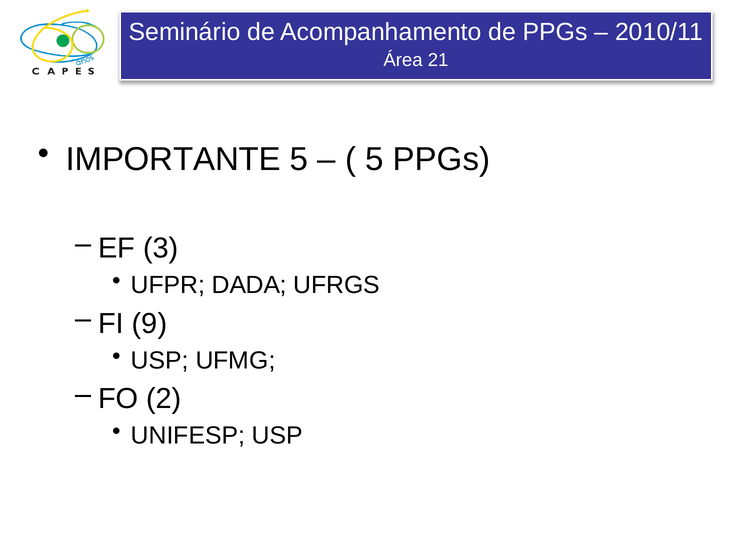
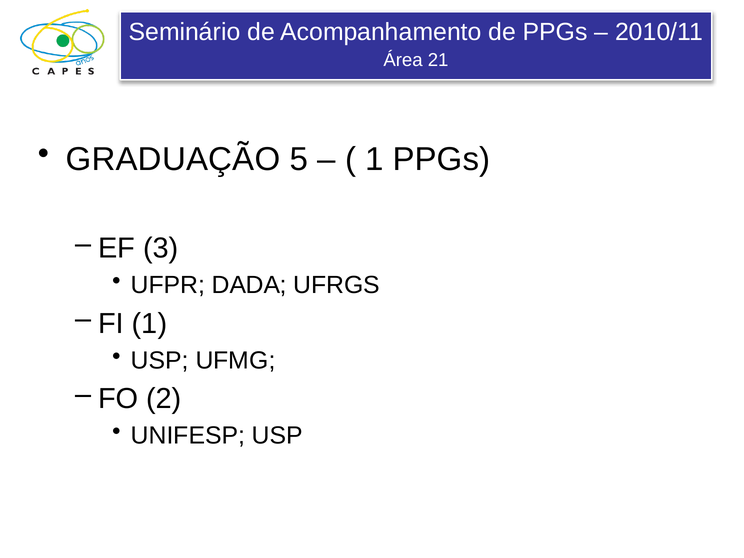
IMPORTANTE: IMPORTANTE -> GRADUAÇÃO (173, 159)
5: 5 -> 1 (374, 159)
FI 9: 9 -> 1 (149, 323)
